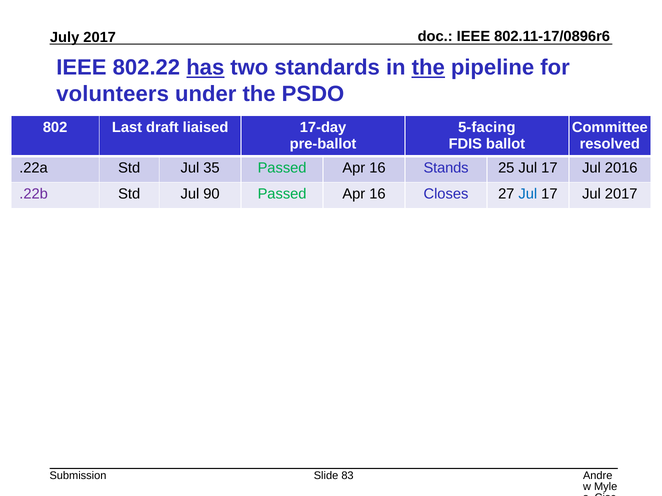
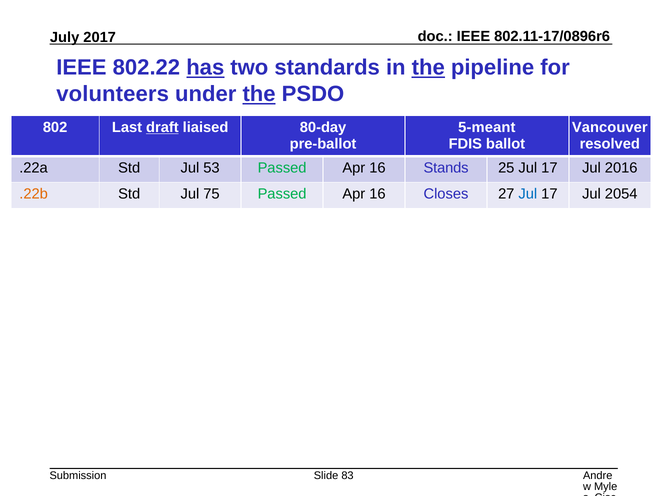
the underline: none -> present (259, 94)
draft underline: none -> present (162, 128)
17-day: 17-day -> 80-day (323, 128)
5-facing: 5-facing -> 5-meant (487, 128)
Committee: Committee -> Vancouver (610, 128)
35: 35 -> 53 (211, 168)
.22b colour: purple -> orange (34, 194)
90: 90 -> 75 (211, 194)
Jul 2017: 2017 -> 2054 (621, 194)
